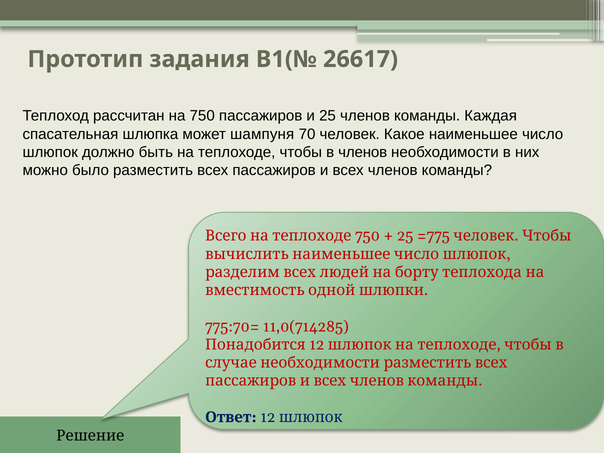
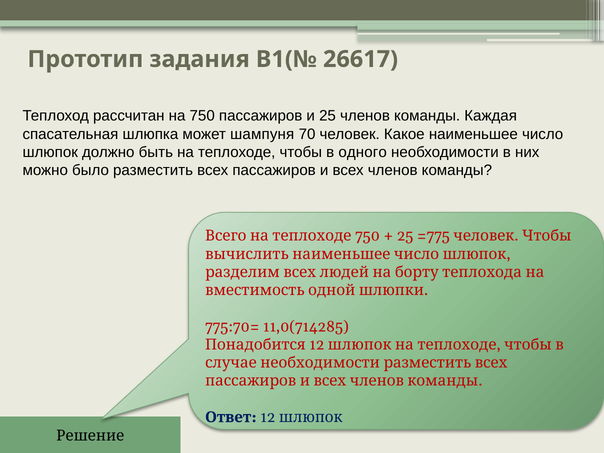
в членов: членов -> одного (363, 152)
